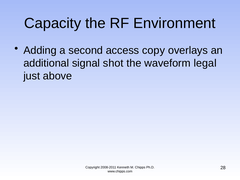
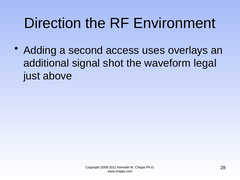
Capacity: Capacity -> Direction (53, 23)
copy: copy -> uses (154, 50)
